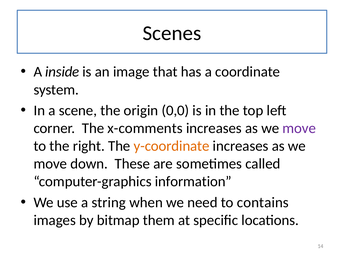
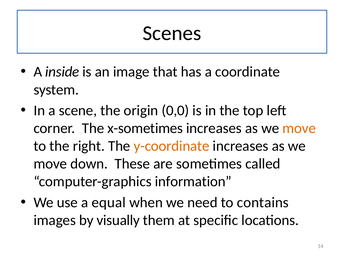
x-comments: x-comments -> x-sometimes (145, 128)
move colour: purple -> orange (299, 128)
string: string -> equal (109, 202)
bitmap: bitmap -> visually (118, 220)
